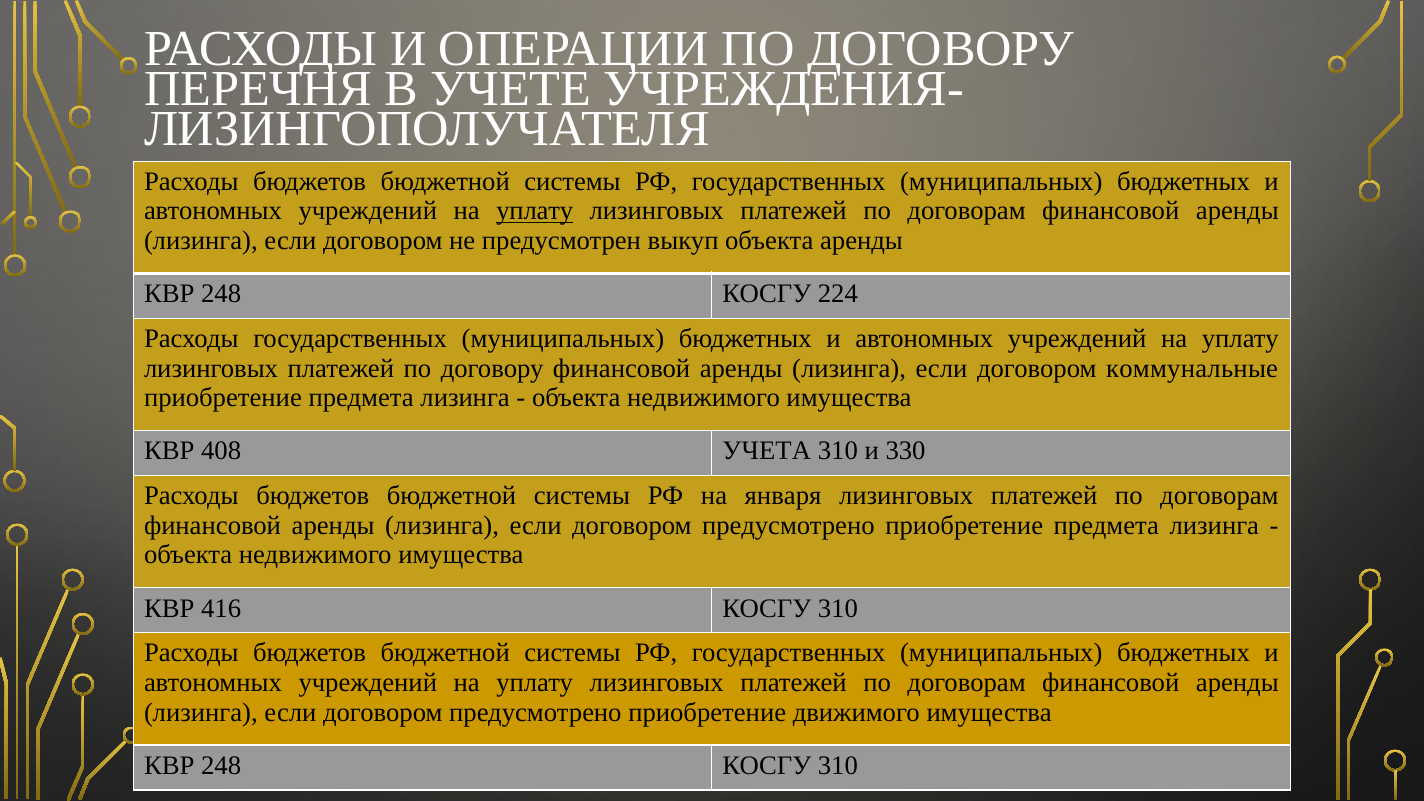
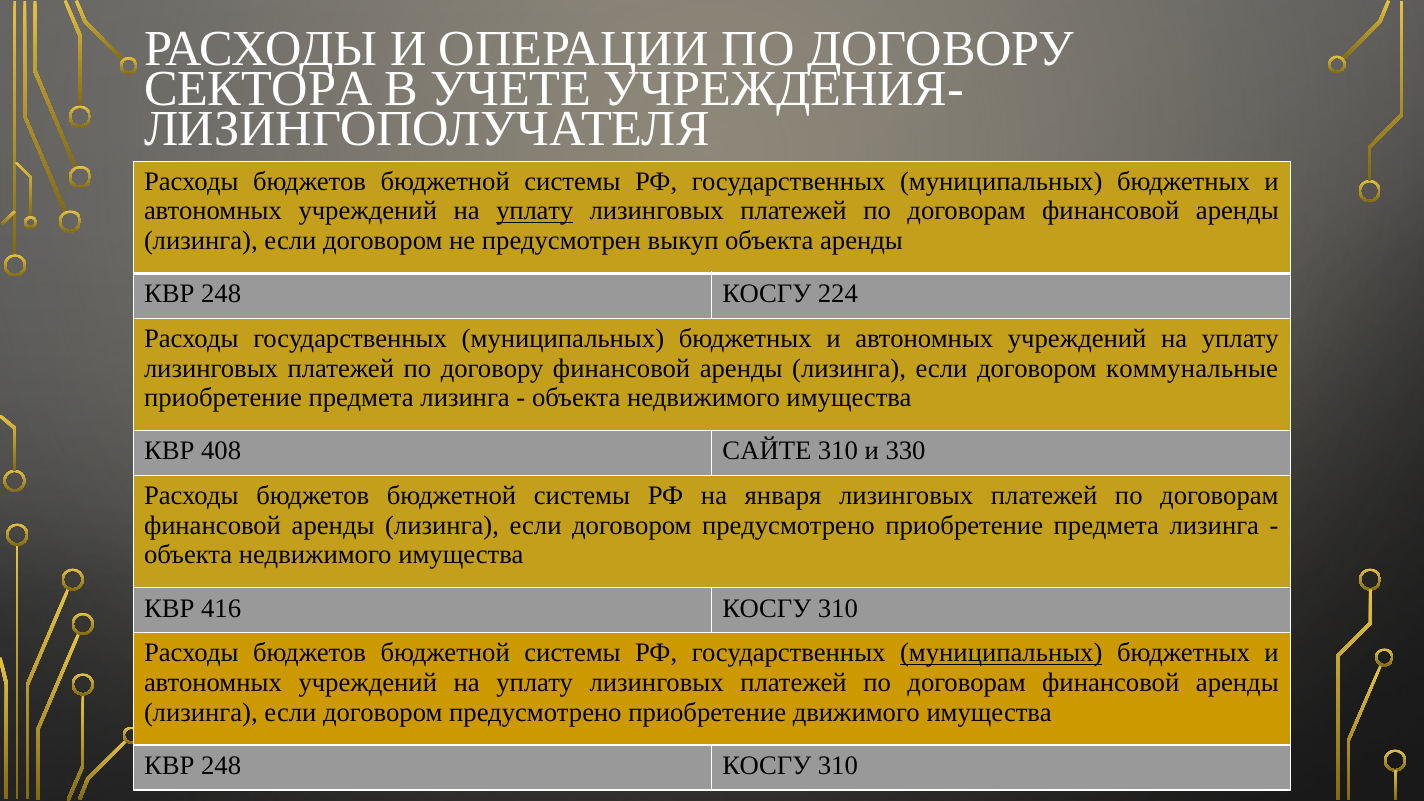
ПЕРЕЧНЯ: ПЕРЕЧНЯ -> СЕКТОРА (258, 89)
УЧЕТА: УЧЕТА -> САЙТЕ (767, 451)
муниципальных underline: none -> present (1001, 653)
